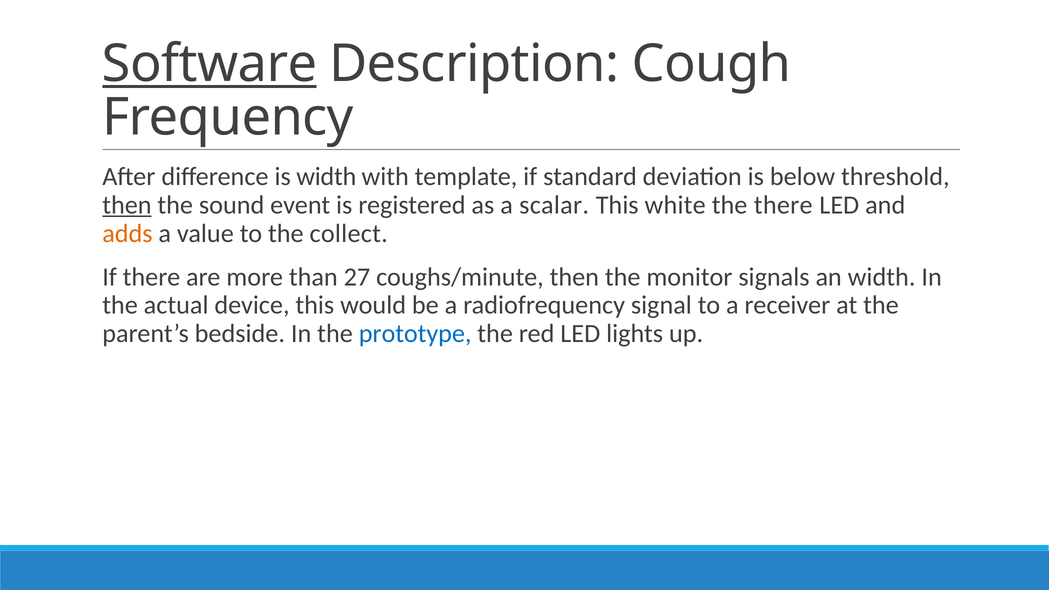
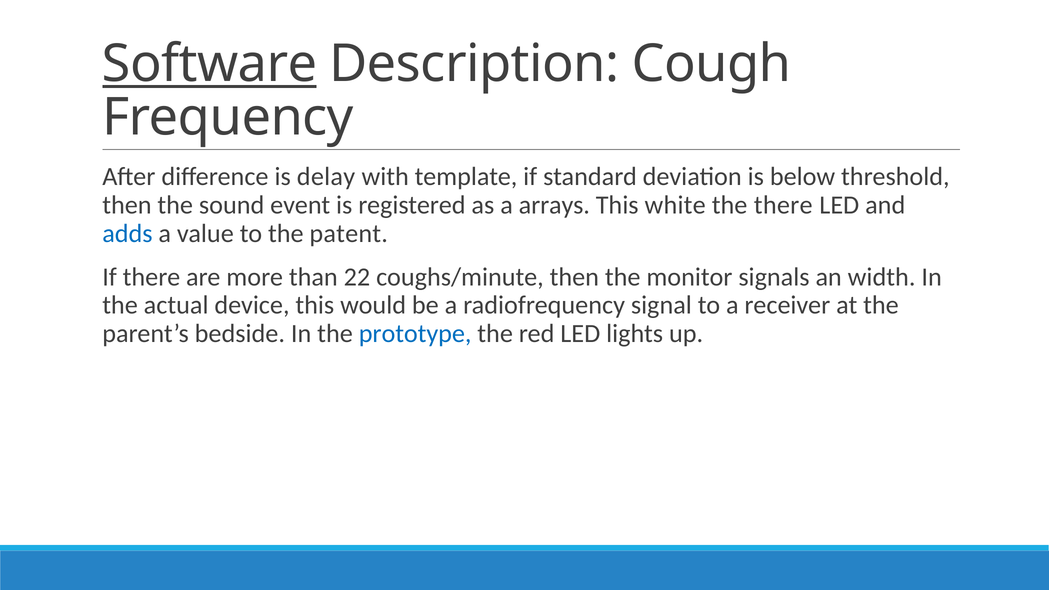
is width: width -> delay (326, 177)
then underline: present -> none (127, 205)
scalar: scalar -> arrays (554, 205)
adds colour: orange -> blue (127, 233)
collect: collect -> patent (349, 233)
27: 27 -> 22 (357, 277)
